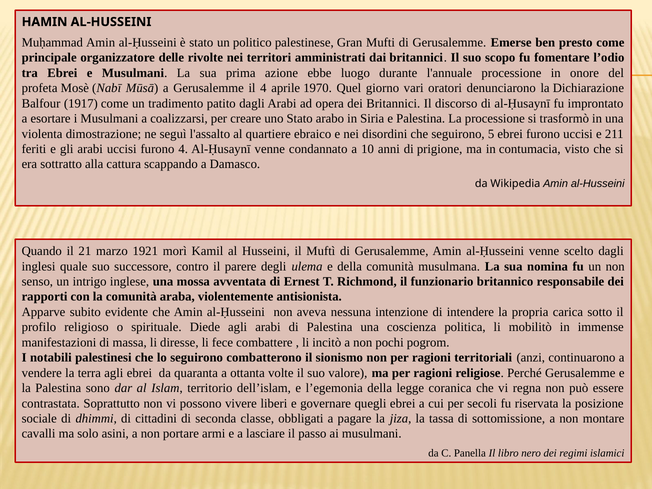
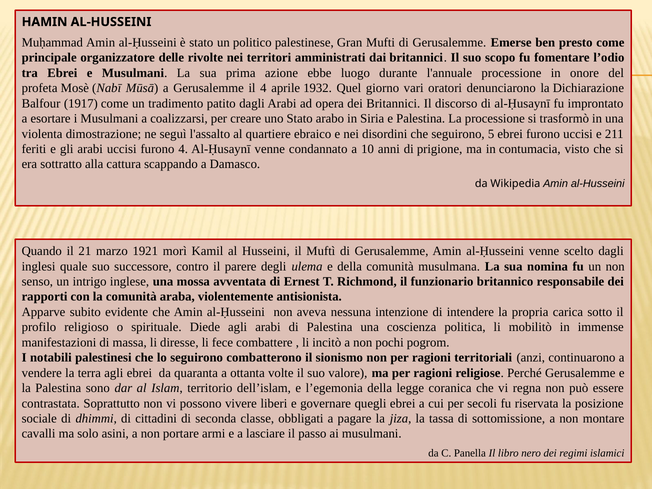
1970: 1970 -> 1932 (318, 88)
